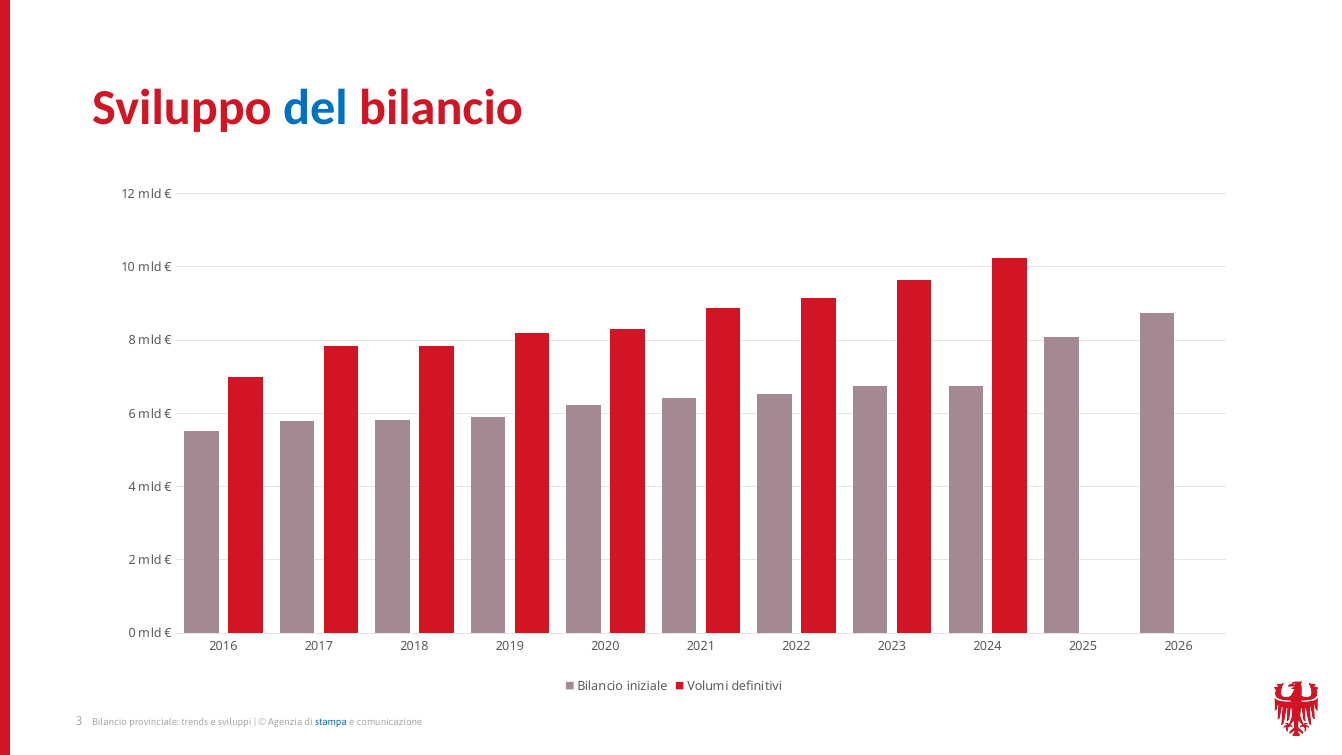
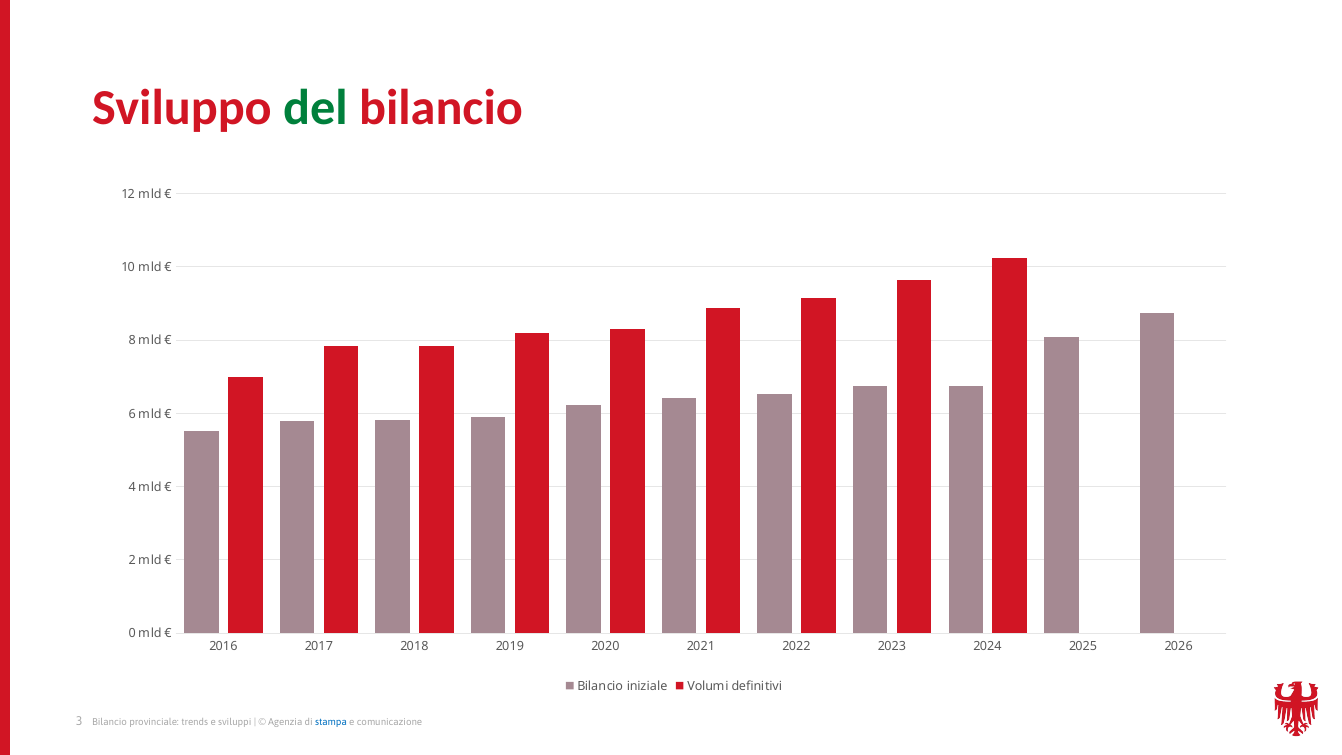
del colour: blue -> green (315, 108)
